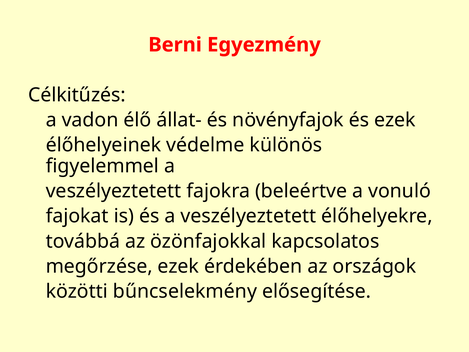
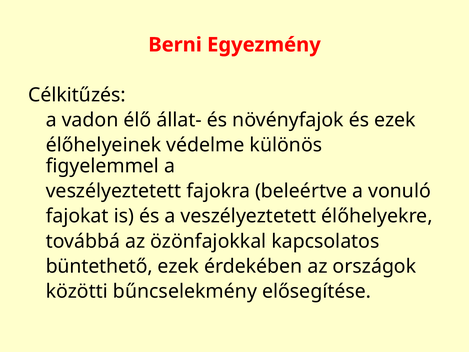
megőrzése: megőrzése -> büntethető (99, 266)
